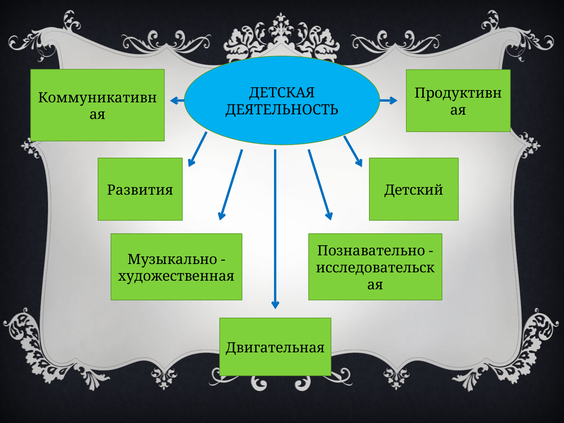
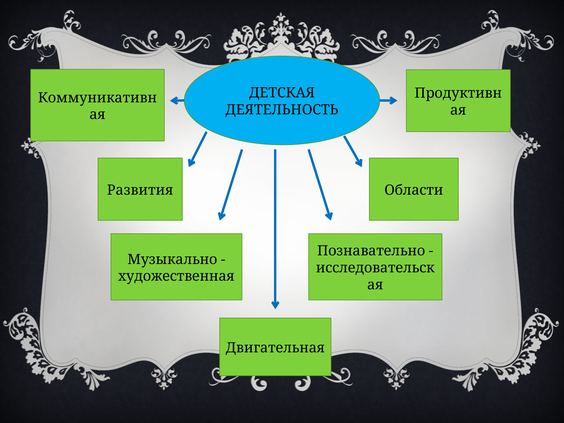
Детский: Детский -> Области (414, 190)
